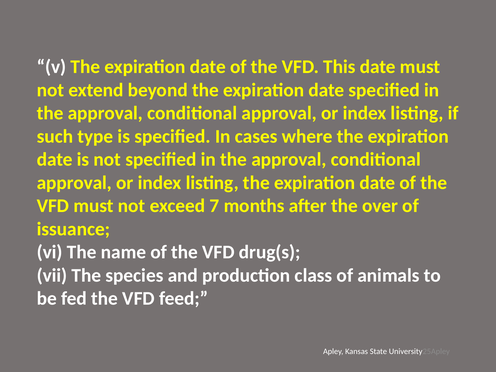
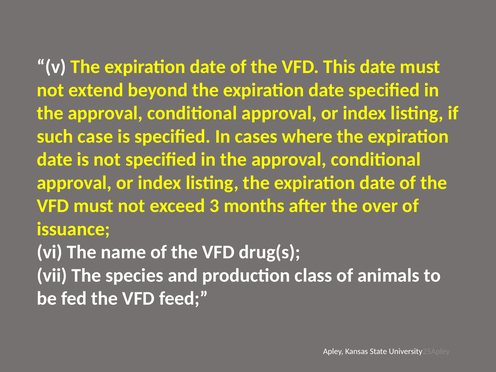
type: type -> case (95, 136)
7: 7 -> 3 (214, 206)
